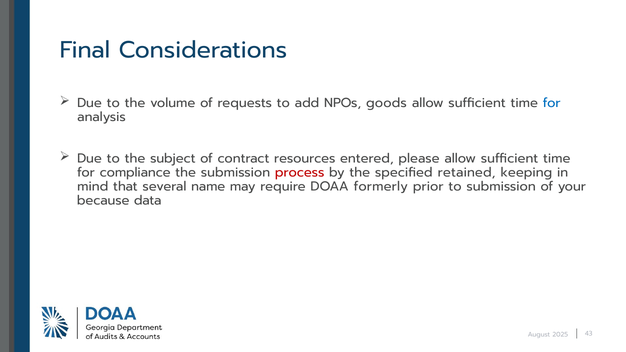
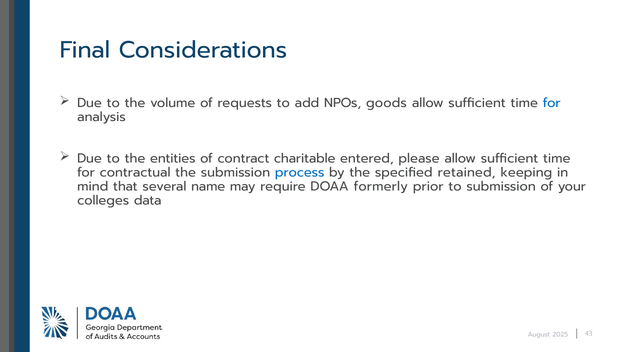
subject: subject -> entities (173, 158)
resources: resources -> charitable (305, 158)
compliance: compliance -> contractual (135, 172)
process colour: red -> blue (300, 172)
because: because -> colleges (103, 201)
